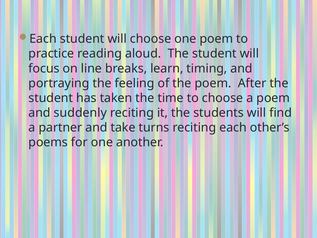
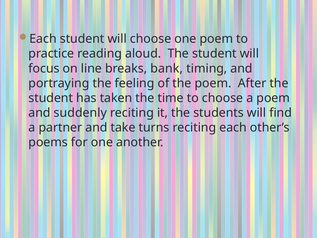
learn: learn -> bank (167, 68)
